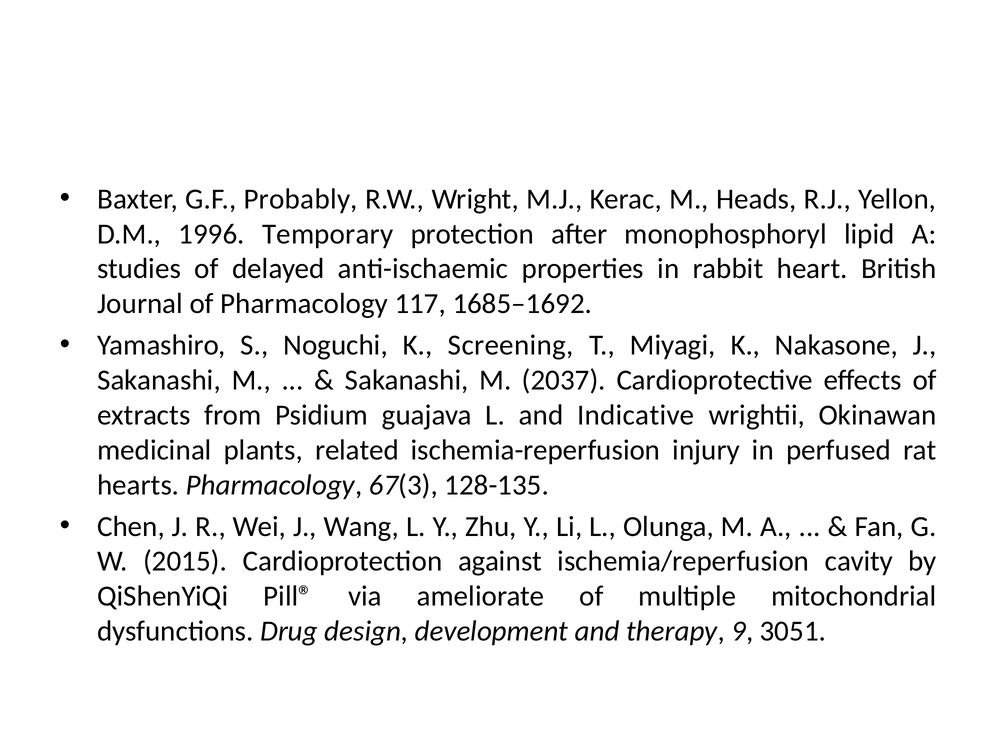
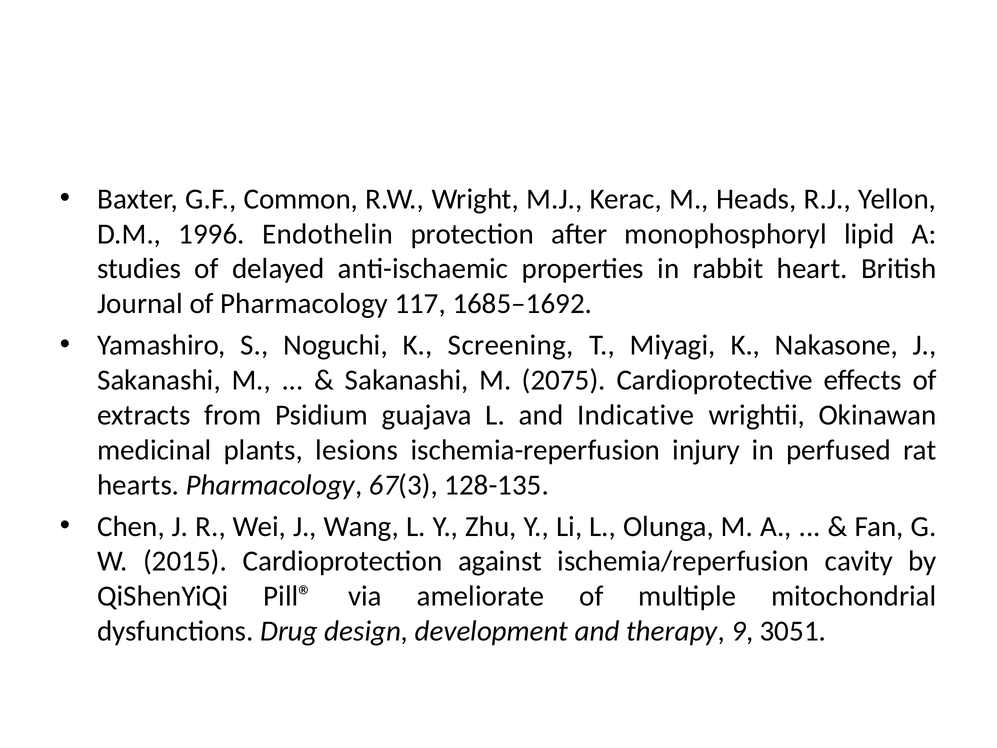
Probably: Probably -> Common (301, 199)
Temporary: Temporary -> Endothelin (328, 234)
2037: 2037 -> 2075 (564, 380)
related: related -> lesions (357, 450)
